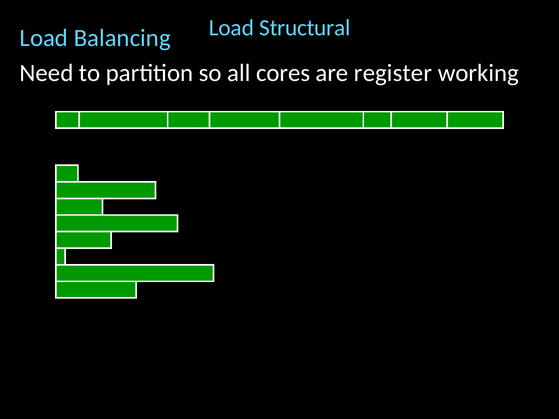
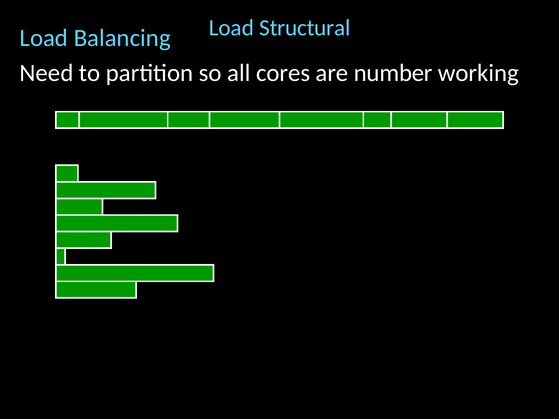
register: register -> number (393, 73)
